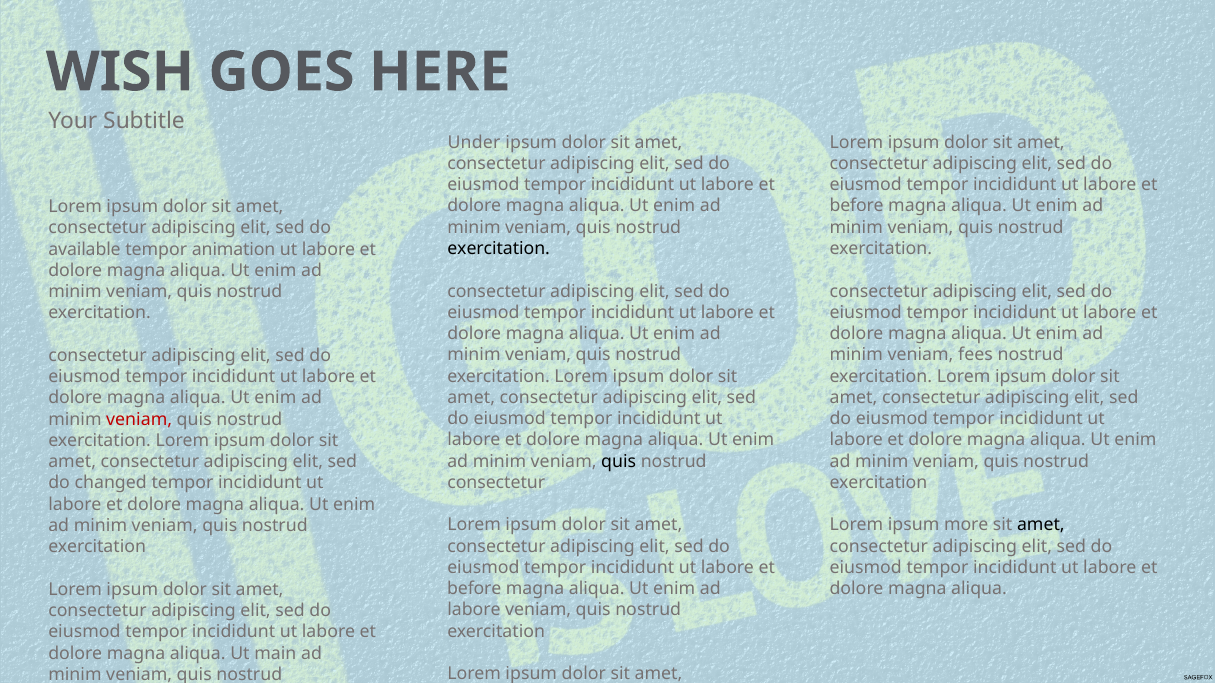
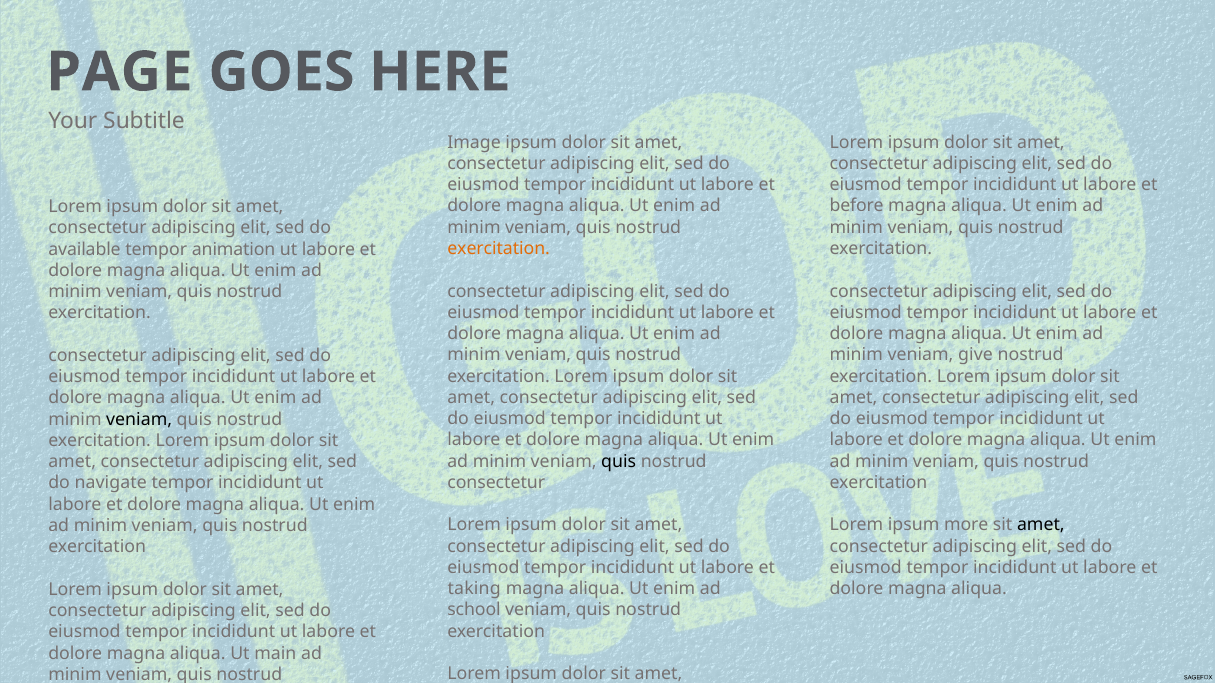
WISH: WISH -> PAGE (120, 72)
Under: Under -> Image (474, 142)
exercitation colour: black -> orange (499, 249)
fees: fees -> give (975, 355)
veniam colour: red -> black (139, 420)
changed: changed -> navigate (111, 483)
before: before -> taking (474, 589)
labore: labore -> school (474, 610)
